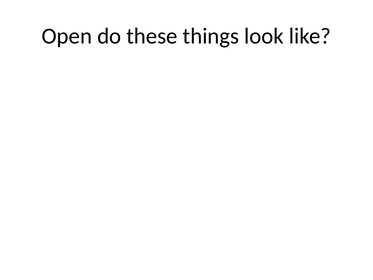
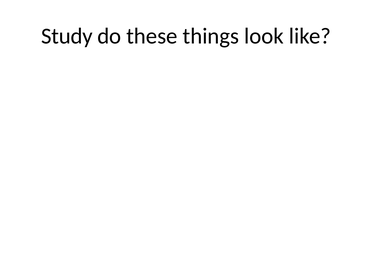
Open: Open -> Study (67, 36)
